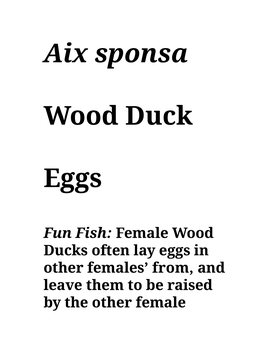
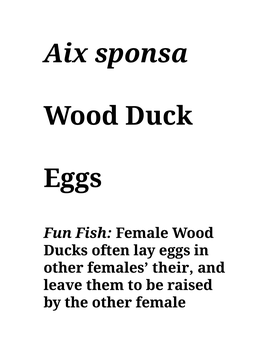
from: from -> their (173, 268)
